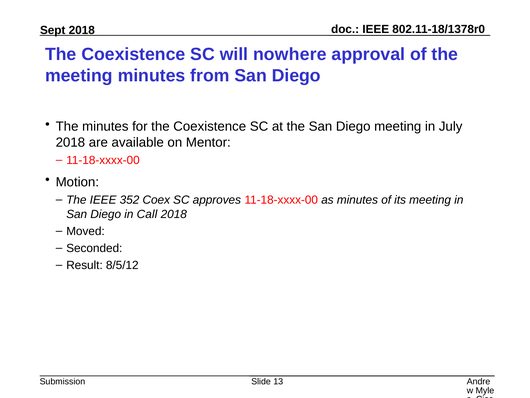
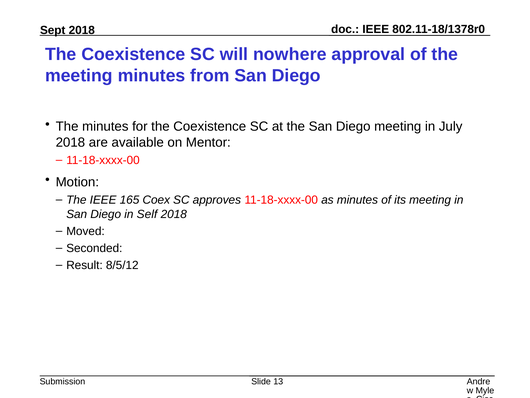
352: 352 -> 165 (130, 200)
Call: Call -> Self (147, 214)
